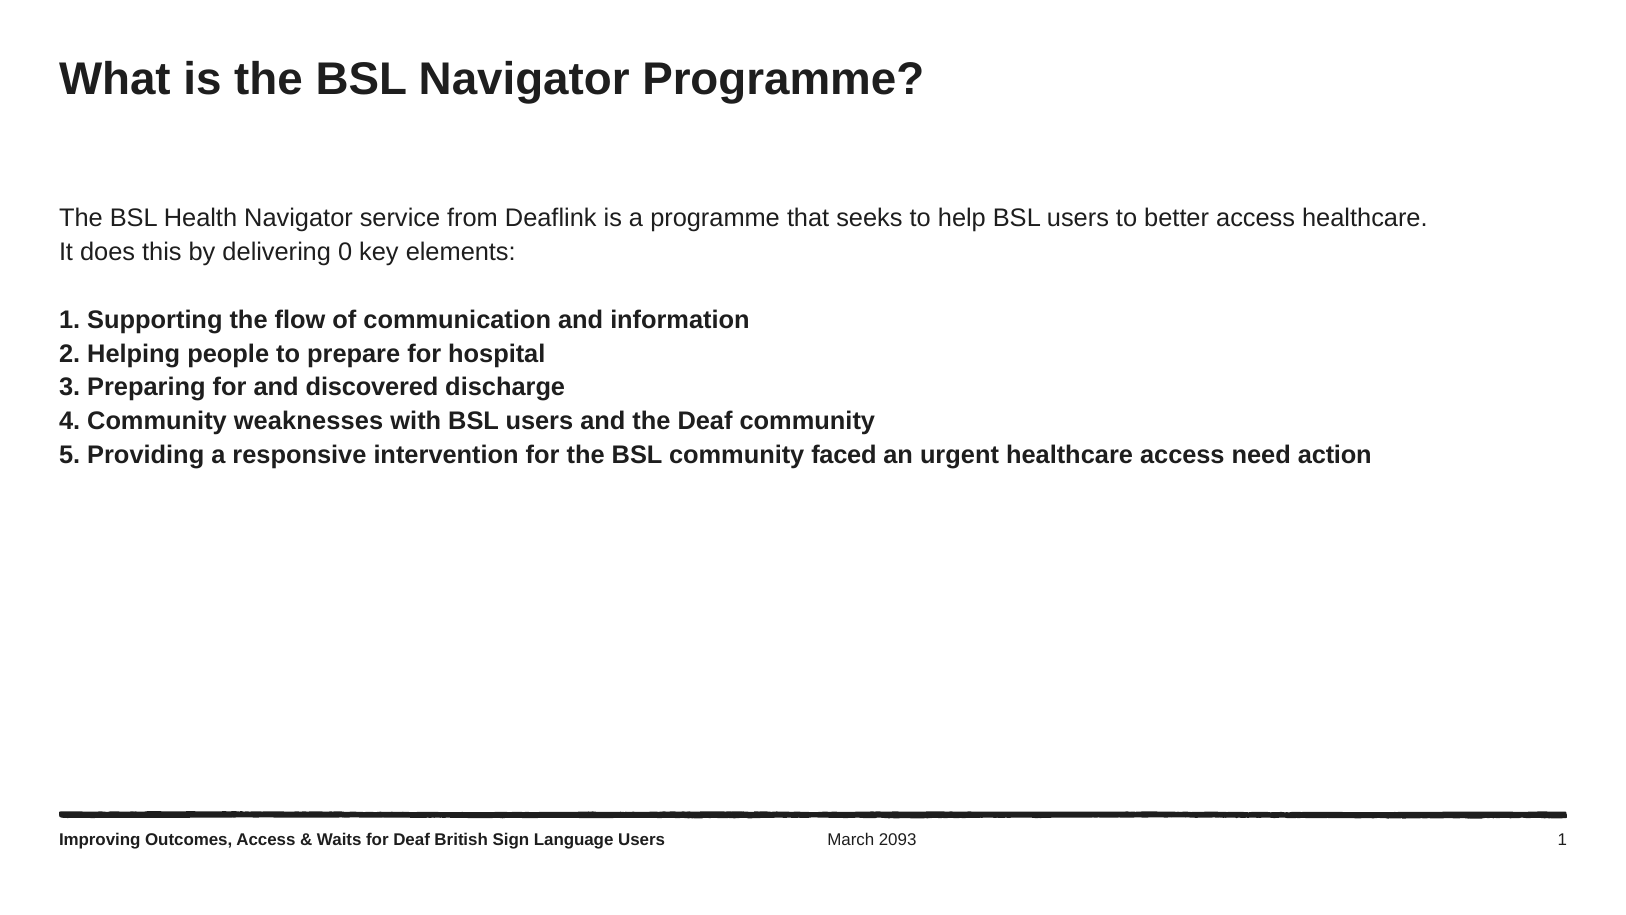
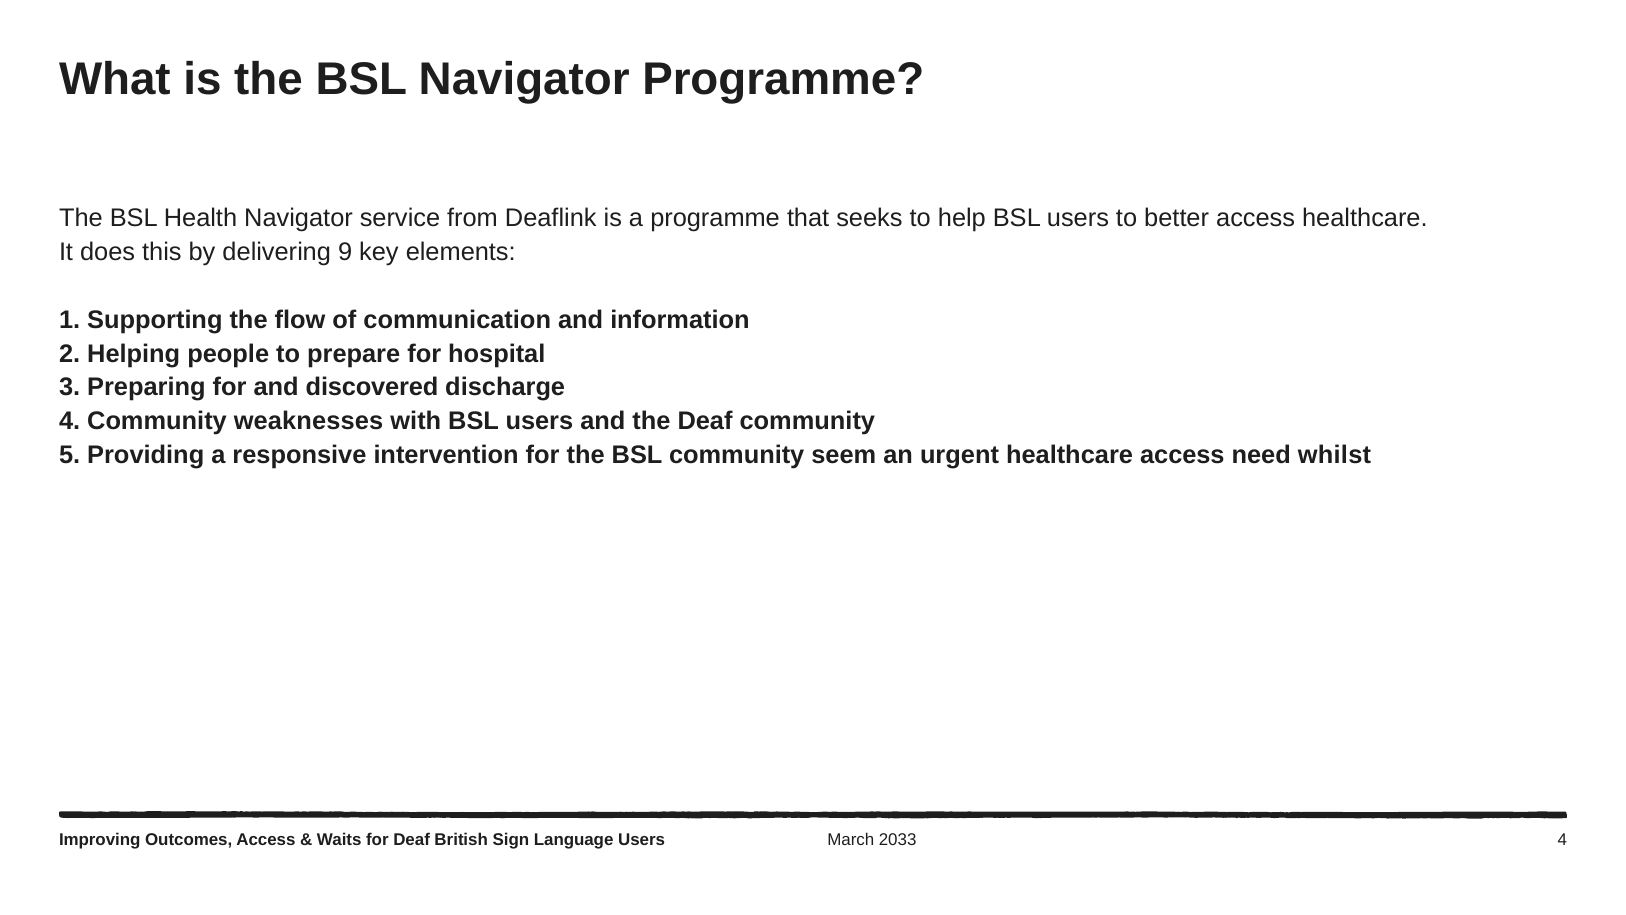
0: 0 -> 9 (345, 252)
faced: faced -> seem (844, 455)
action: action -> whilst (1335, 455)
2093: 2093 -> 2033 (898, 840)
Users 1: 1 -> 4 (1562, 840)
